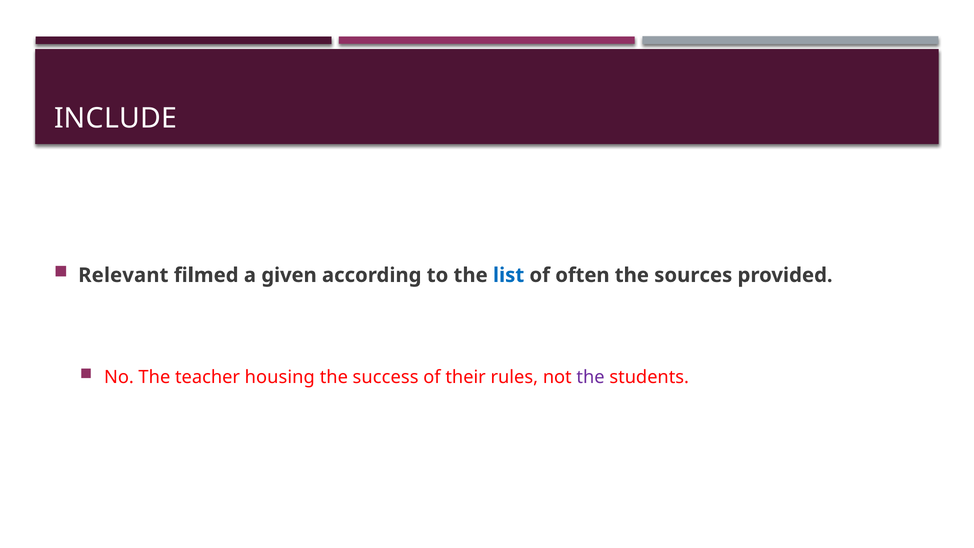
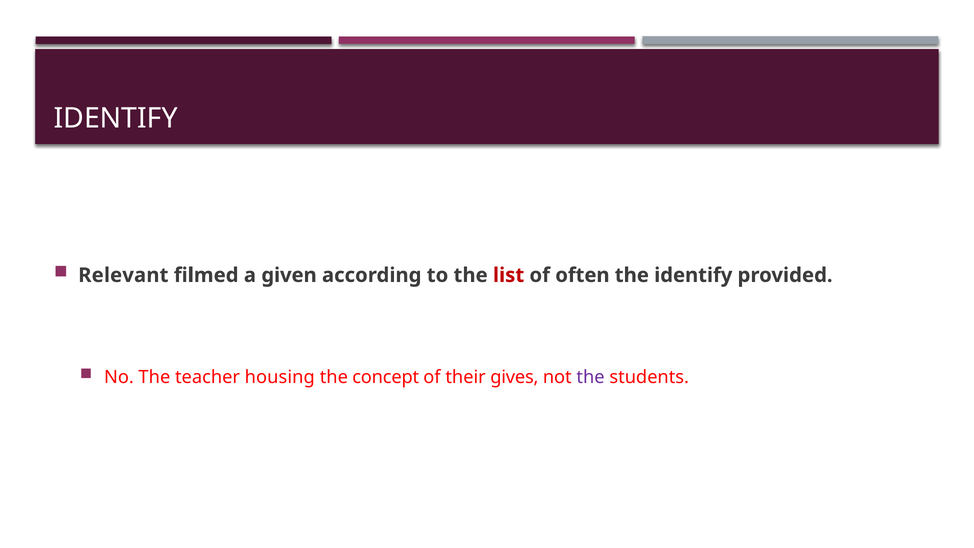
INCLUDE: INCLUDE -> IDENTIFY (116, 118)
list colour: blue -> red (509, 275)
the sources: sources -> identify (693, 275)
success: success -> concept (386, 377)
rules: rules -> gives (514, 377)
